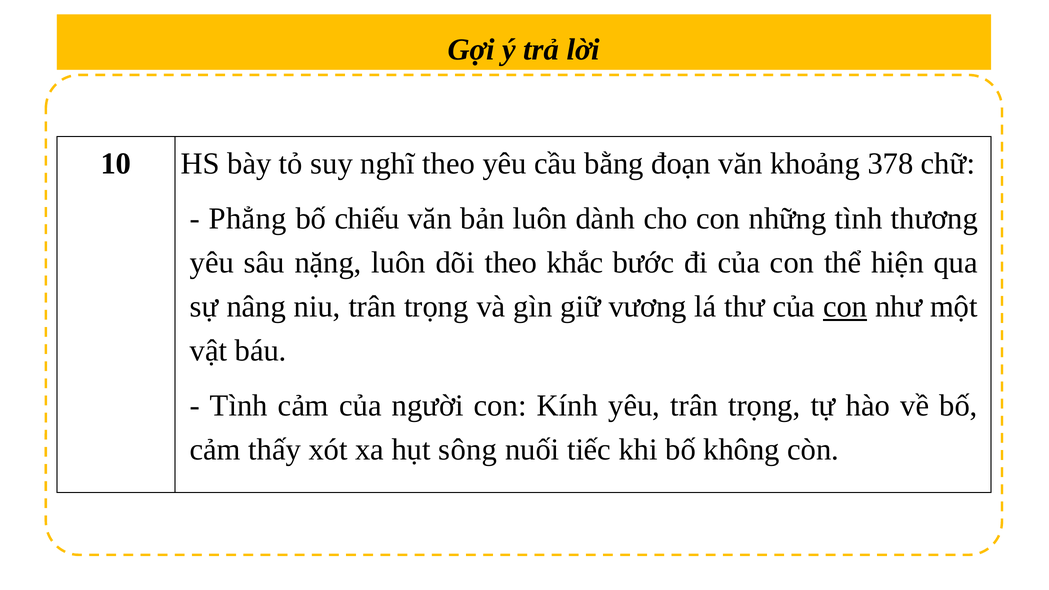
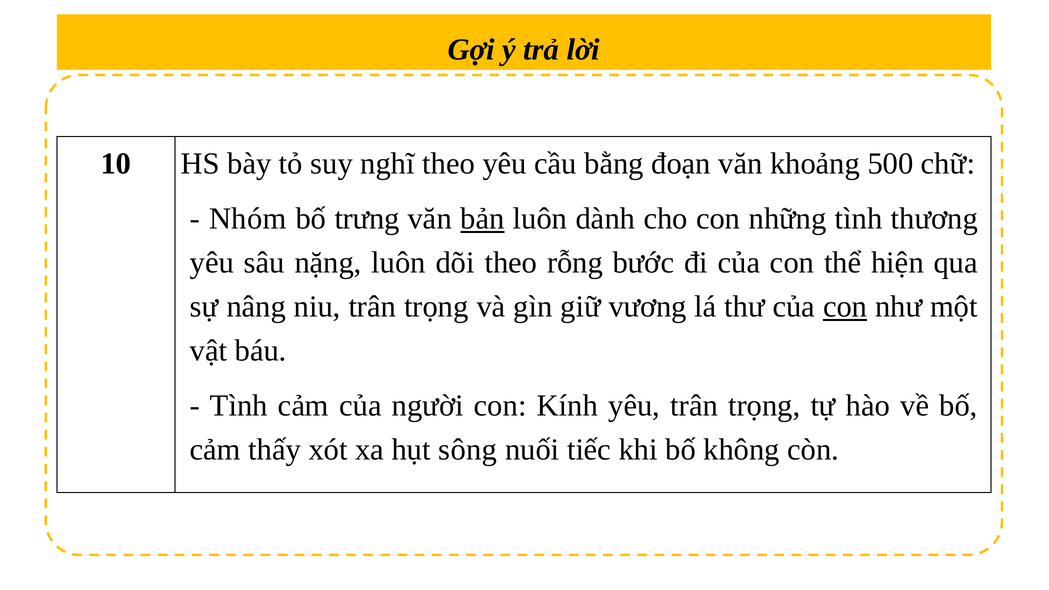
378: 378 -> 500 (890, 164)
Phẳng: Phẳng -> Nhóm (248, 219)
chiếu: chiếu -> trưng (367, 219)
bản underline: none -> present (482, 219)
khắc: khắc -> rỗng (575, 263)
